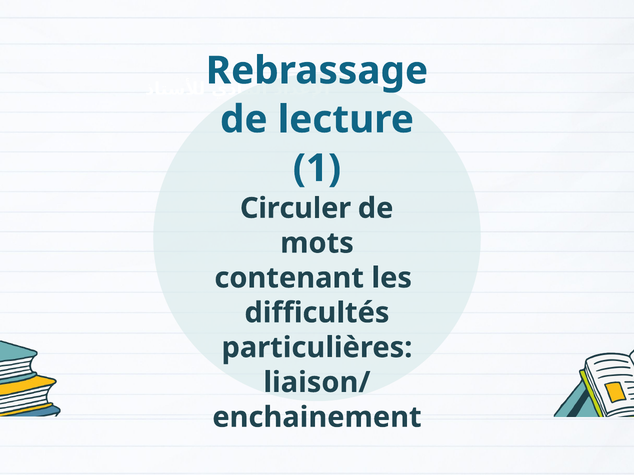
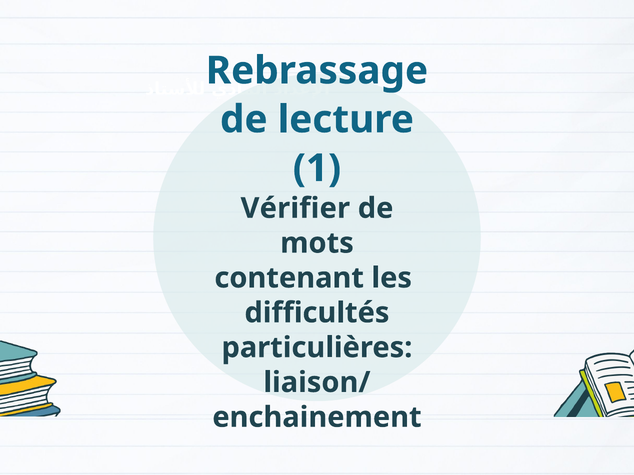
Circuler: Circuler -> Vérifier (295, 209)
